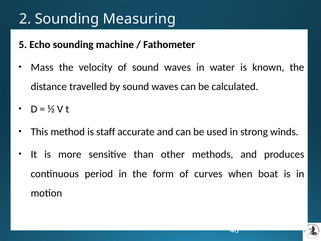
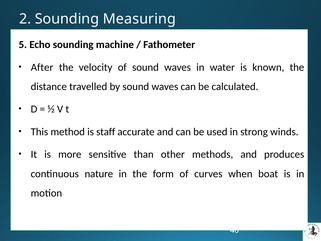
Mass: Mass -> After (42, 67)
period: period -> nature (99, 174)
